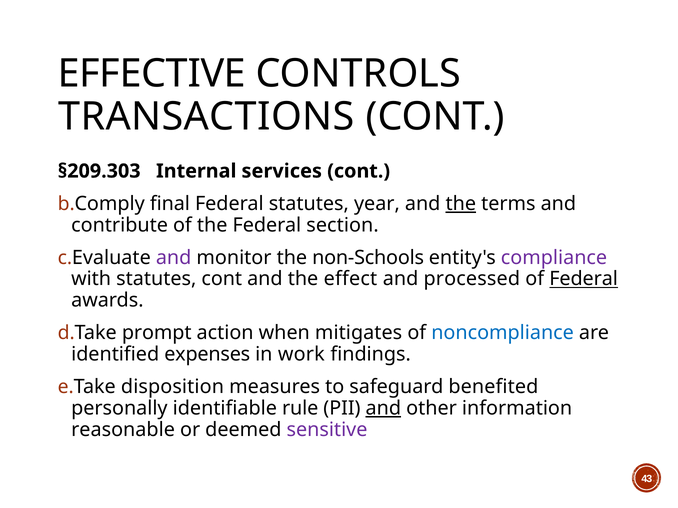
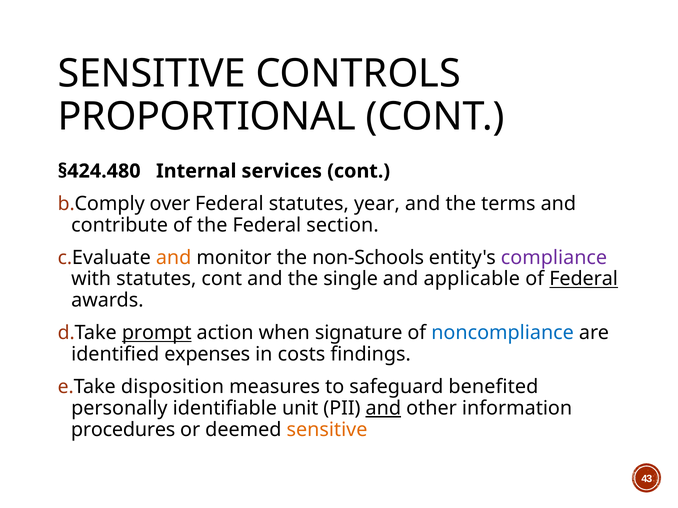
EFFECTIVE: EFFECTIVE -> SENSITIVE (152, 74)
TRANSACTIONS: TRANSACTIONS -> PROPORTIONAL (207, 117)
§209.303: §209.303 -> §424.480 (99, 171)
final: final -> over (170, 204)
the underline: present -> none (461, 204)
and colour: purple -> orange (174, 258)
effect: effect -> single (351, 279)
processed: processed -> applicable (472, 279)
prompt underline: none -> present (157, 333)
mitigates: mitigates -> signature (359, 333)
work: work -> costs (301, 355)
rule: rule -> unit (300, 409)
reasonable: reasonable -> procedures (123, 430)
sensitive colour: purple -> orange (327, 430)
